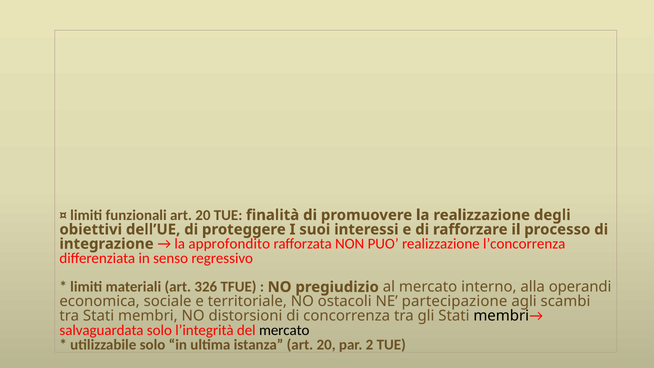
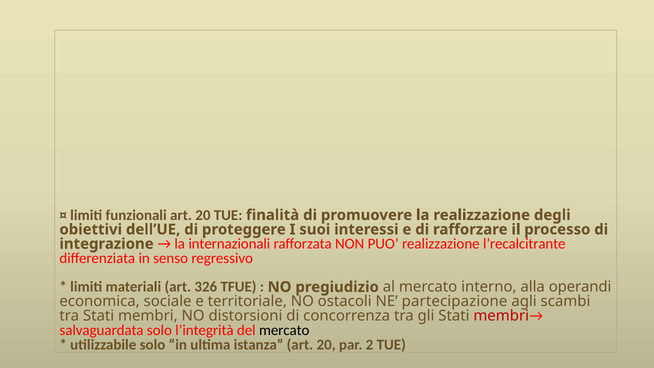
approfondito: approfondito -> internazionali (229, 244)
l’concorrenza: l’concorrenza -> l’recalcitrante (524, 244)
membri colour: black -> red (501, 316)
